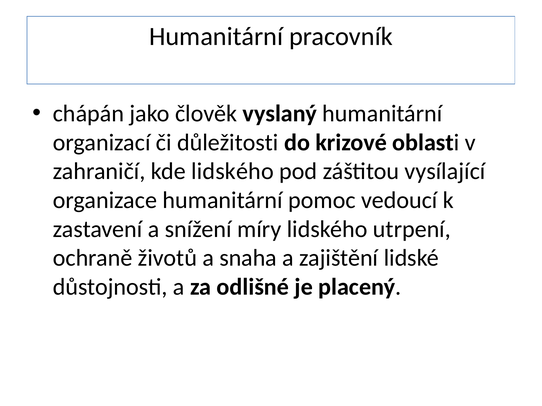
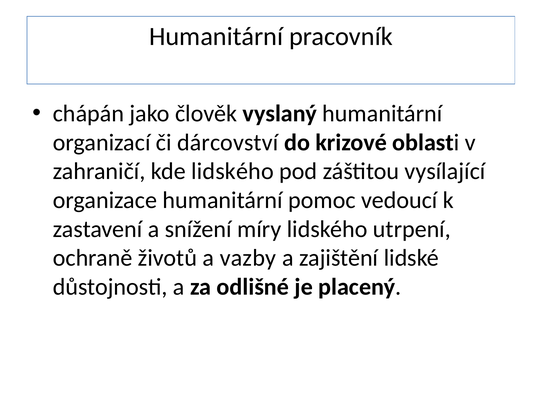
důležitosti: důležitosti -> dárcovství (228, 143)
snaha: snaha -> vazby (248, 258)
